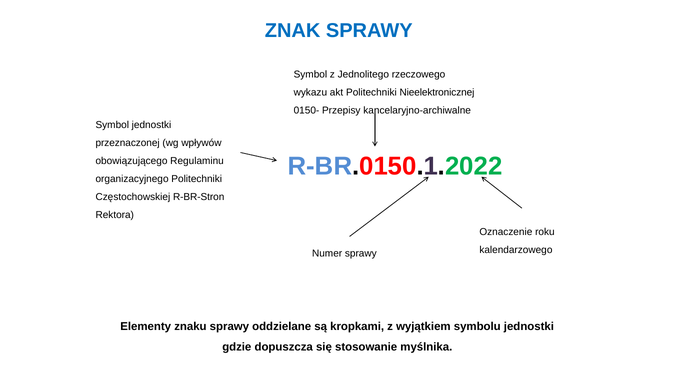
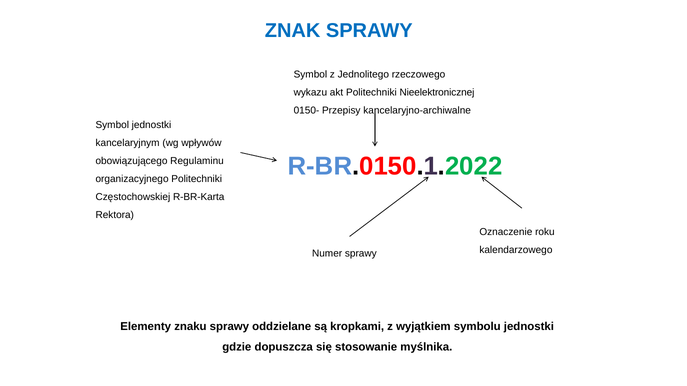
przeznaczonej: przeznaczonej -> kancelaryjnym (128, 143)
R-BR-Stron: R-BR-Stron -> R-BR-Karta (199, 197)
